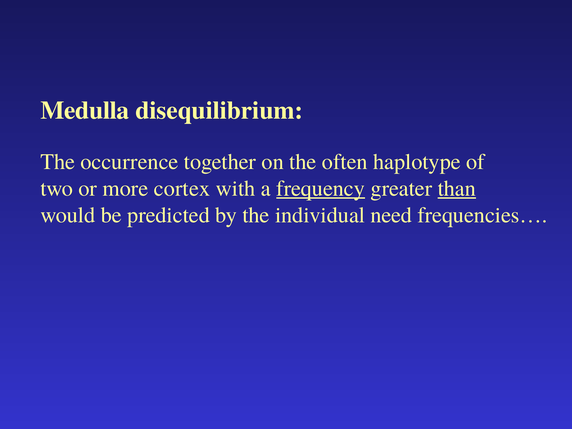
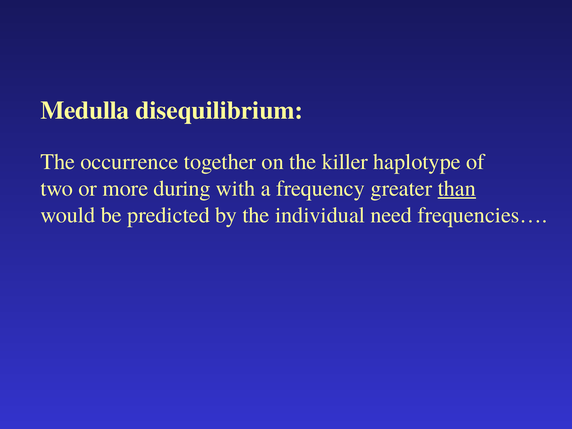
often: often -> killer (345, 162)
cortex: cortex -> during (182, 188)
frequency underline: present -> none (321, 188)
